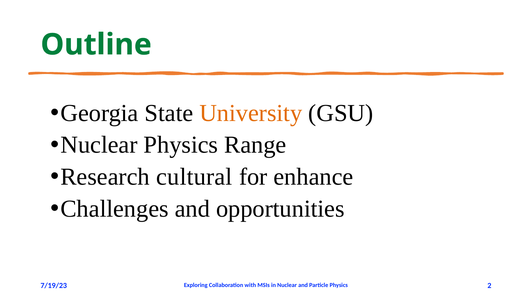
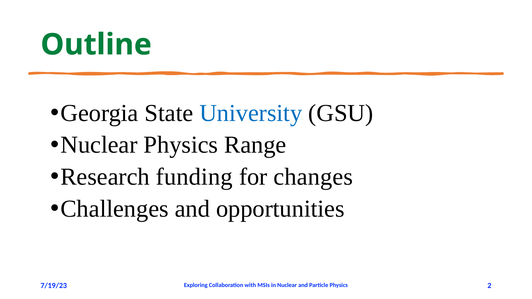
University colour: orange -> blue (251, 113)
cultural: cultural -> funding (194, 177)
enhance: enhance -> changes (313, 177)
